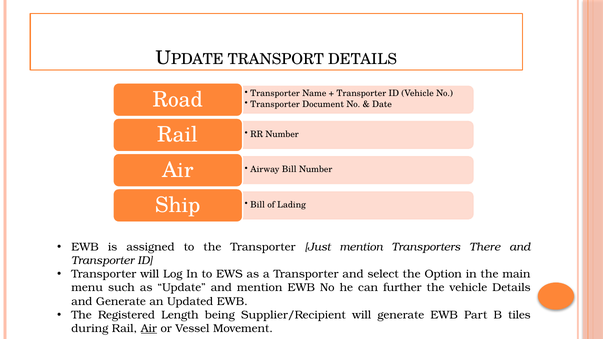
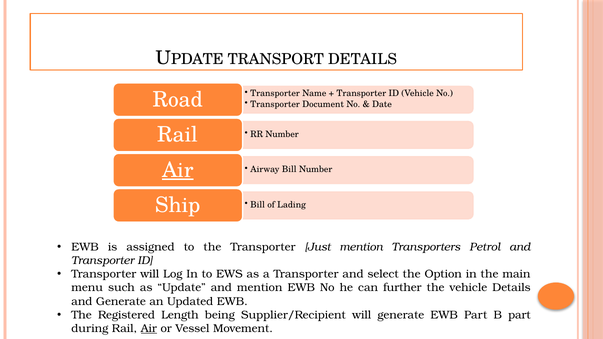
Air underline: none -> present (178, 170)
There: There -> Petrol (485, 247)
B tiles: tiles -> part (519, 315)
